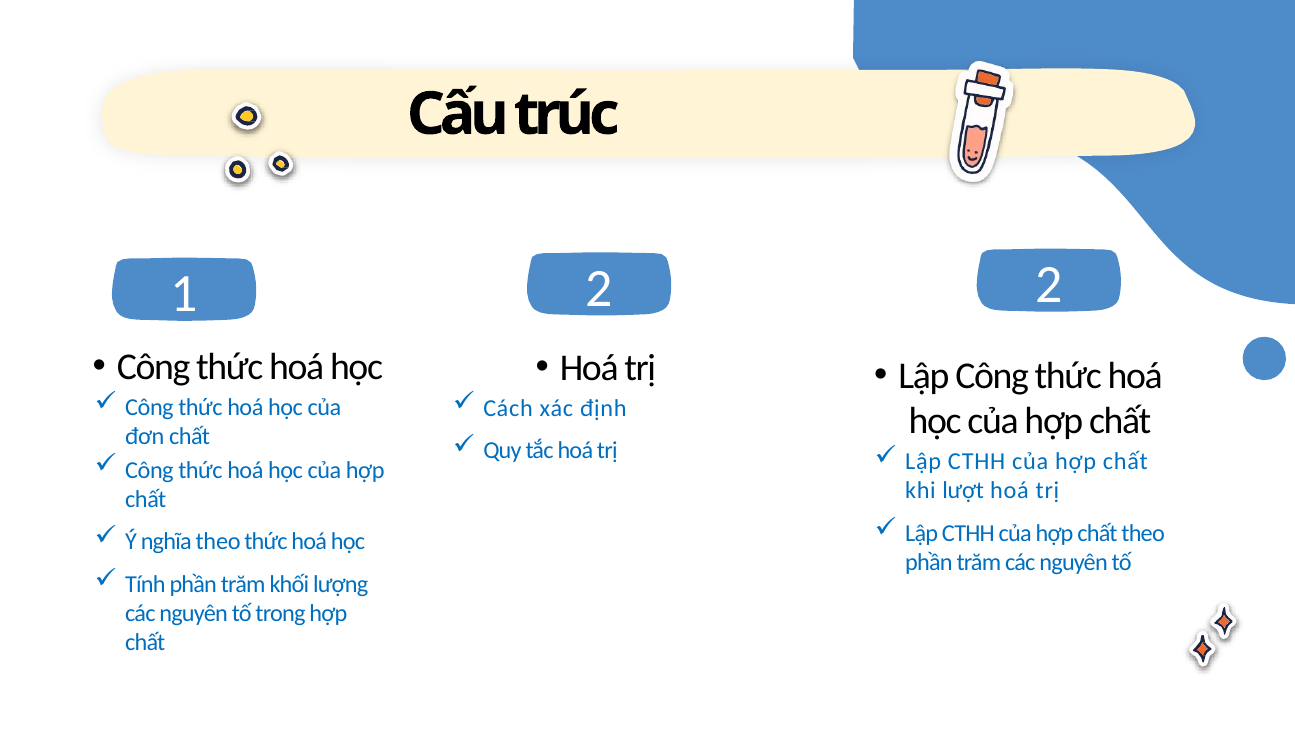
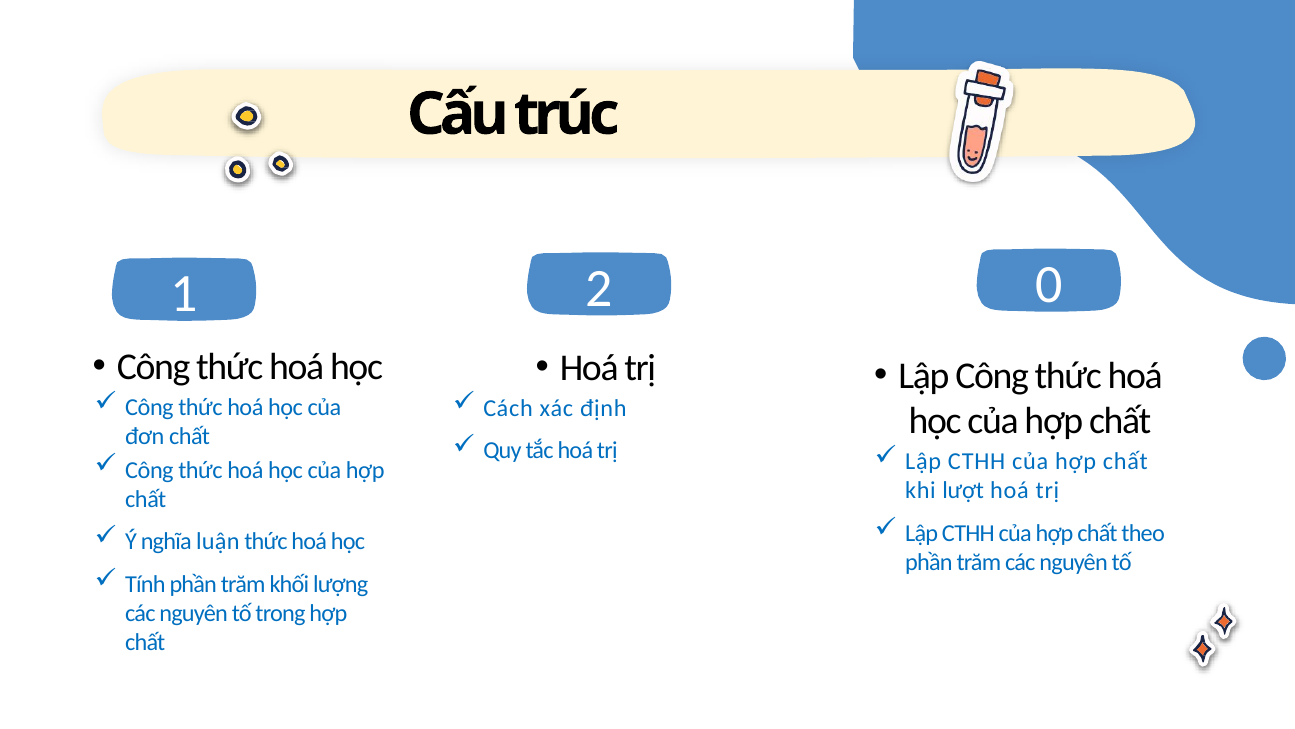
2 2: 2 -> 0 (1049, 285)
nghĩa theo: theo -> luận (218, 542)
